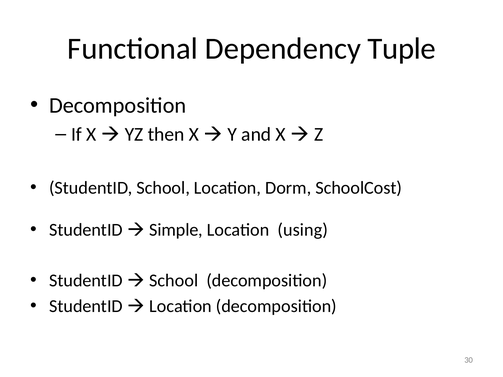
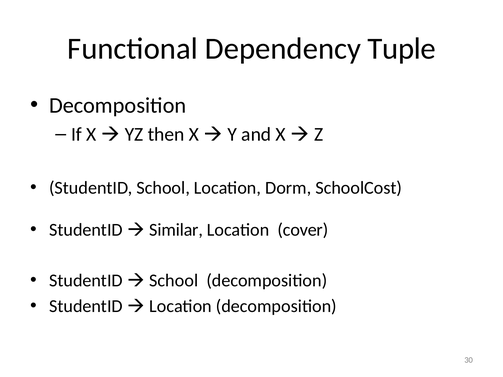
Simple: Simple -> Similar (176, 230)
using: using -> cover (303, 230)
